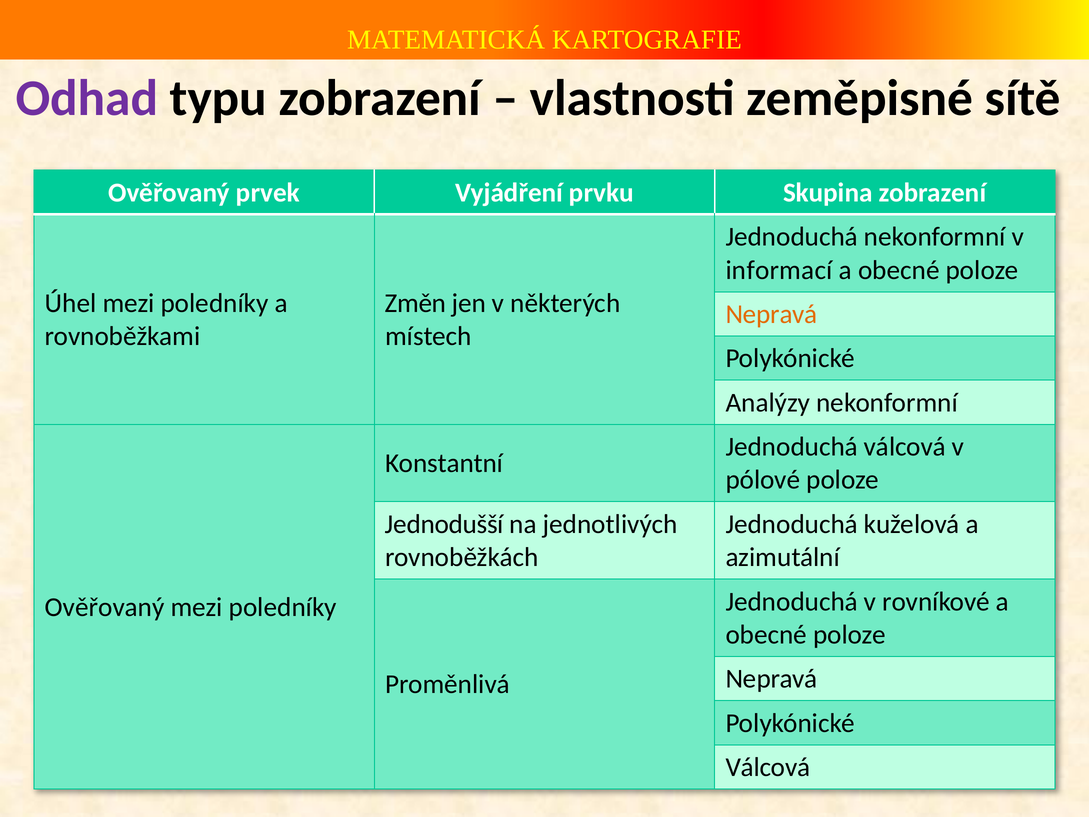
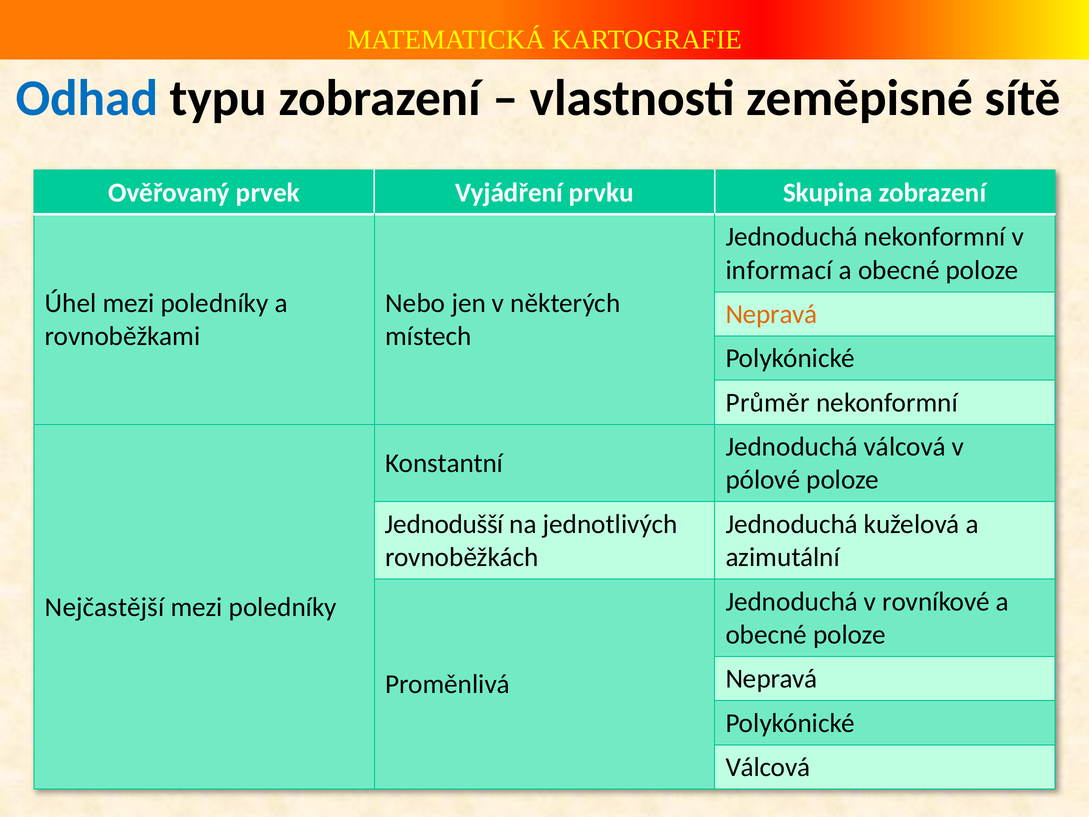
Odhad colour: purple -> blue (87, 98)
Změn: Změn -> Nebo (415, 303)
Analýzy: Analýzy -> Průměr (768, 402)
Ověřovaný: Ověřovaný -> Nejčastější (105, 607)
